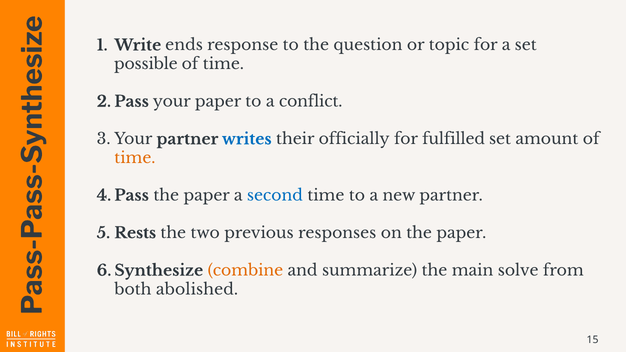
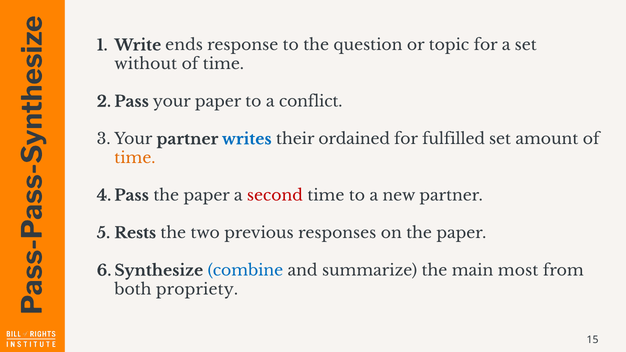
possible: possible -> without (146, 64)
officially: officially -> ordained (354, 139)
second colour: blue -> red (275, 196)
combine colour: orange -> blue (245, 271)
solve: solve -> most (518, 271)
abolished: abolished -> propriety (197, 289)
